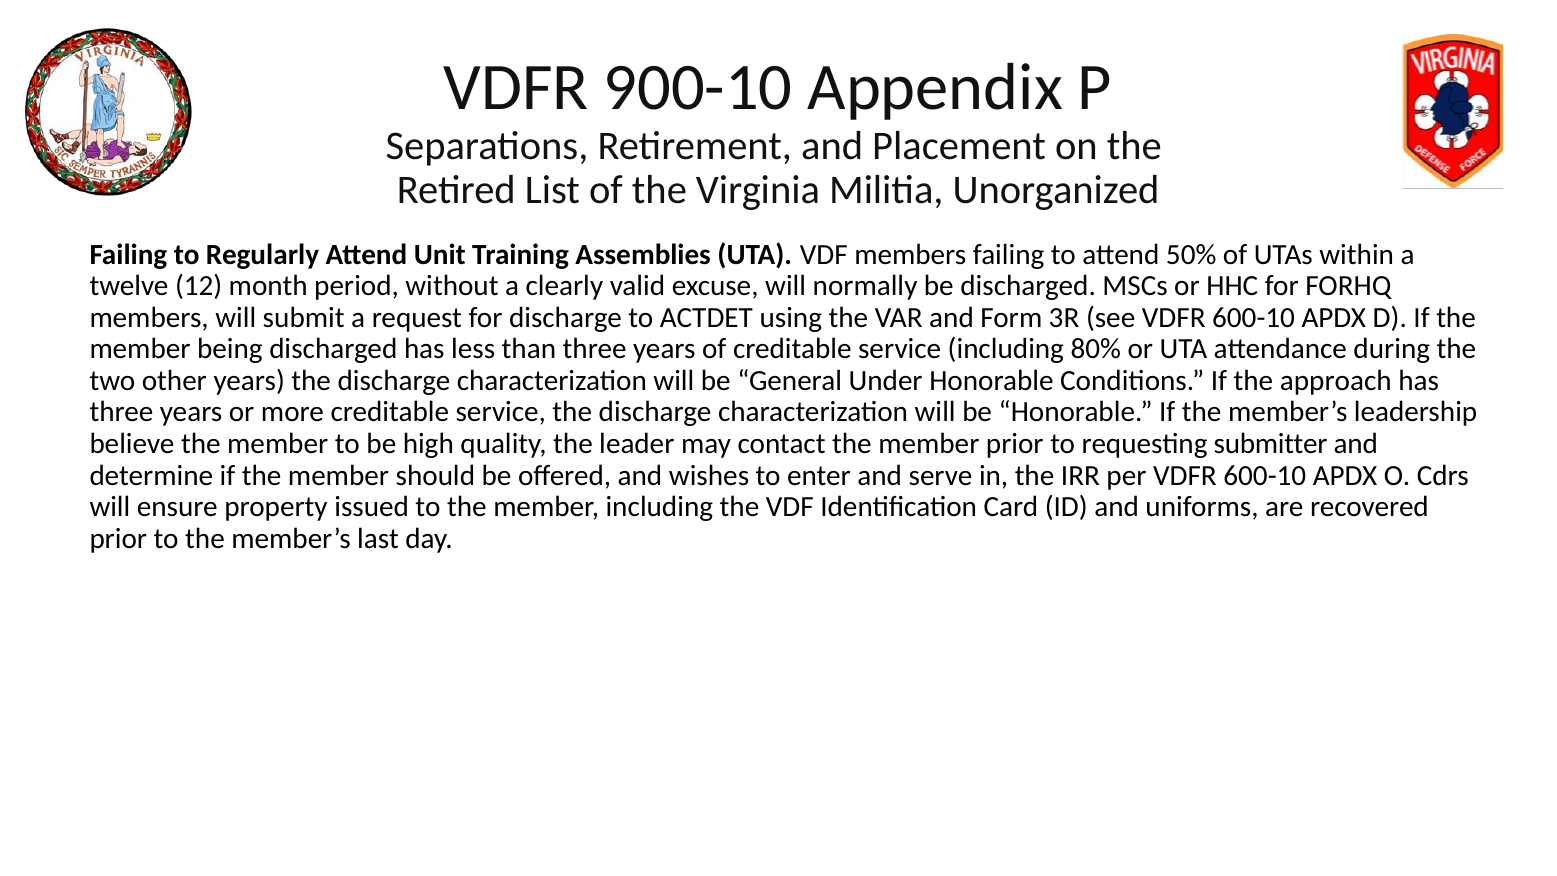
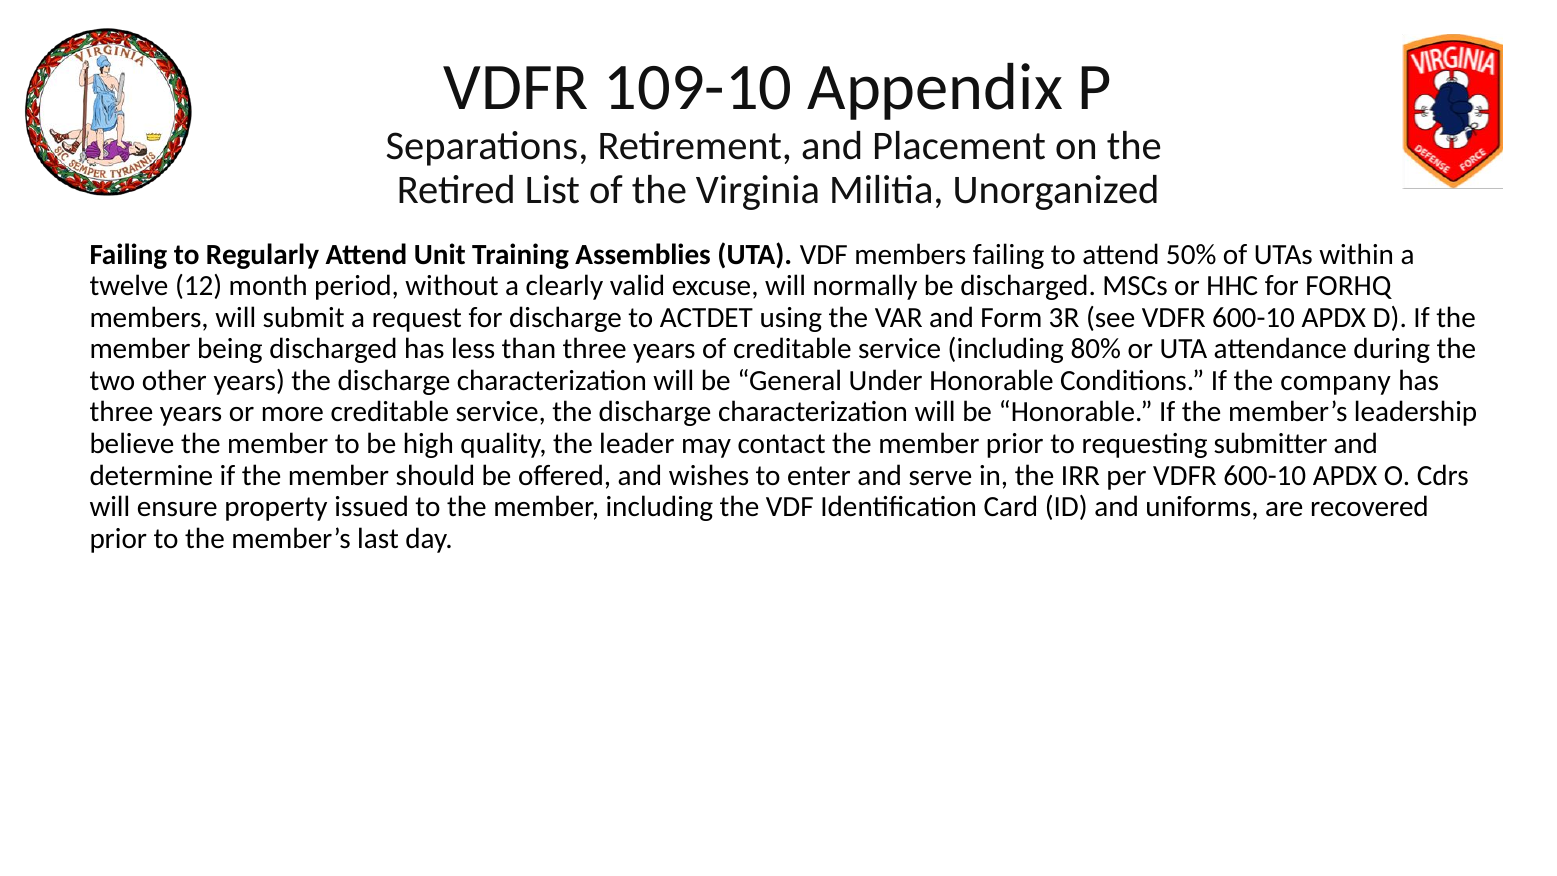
900-10: 900-10 -> 109-10 (698, 88)
approach: approach -> company (1336, 381)
